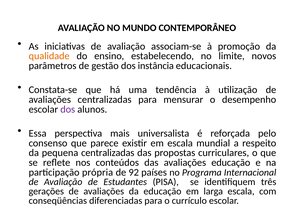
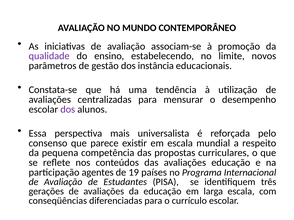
qualidade colour: orange -> purple (49, 56)
pequena centralizadas: centralizadas -> competência (108, 153)
própria: própria -> agentes (98, 173)
92: 92 -> 19 (134, 173)
